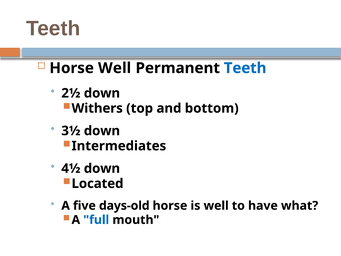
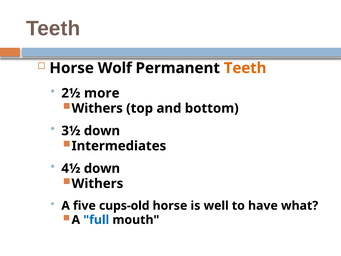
Horse Well: Well -> Wolf (115, 68)
Teeth colour: blue -> orange (245, 68)
2½ down: down -> more (102, 93)
Located: Located -> Withers (97, 183)
days-old: days-old -> cups-old (124, 205)
